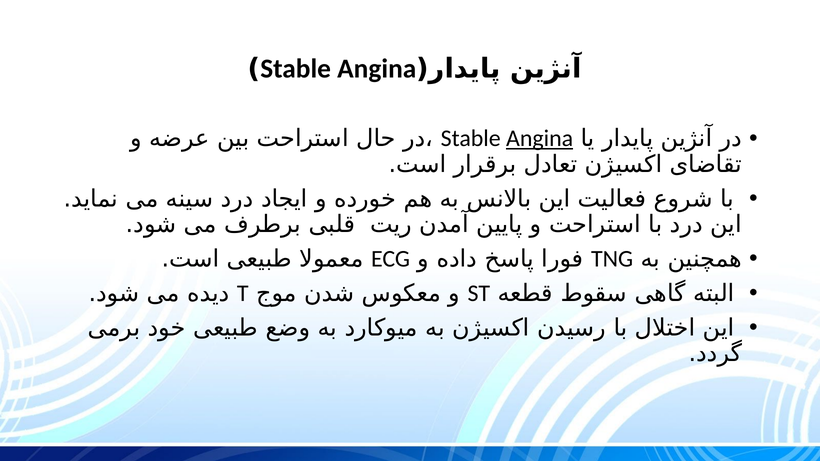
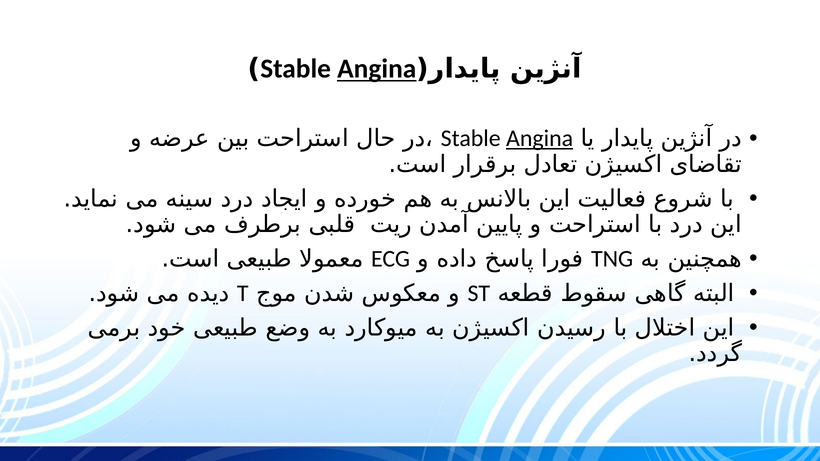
Angina underline: none -> present (377, 69)
